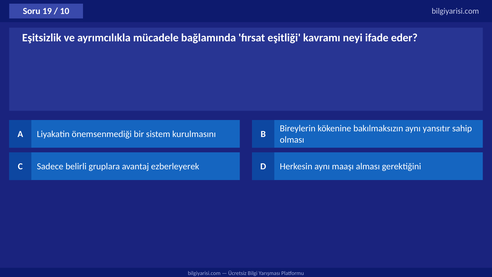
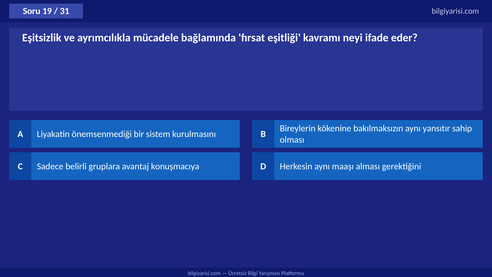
10: 10 -> 31 (65, 11)
ezberleyerek: ezberleyerek -> konuşmacıya (175, 166)
